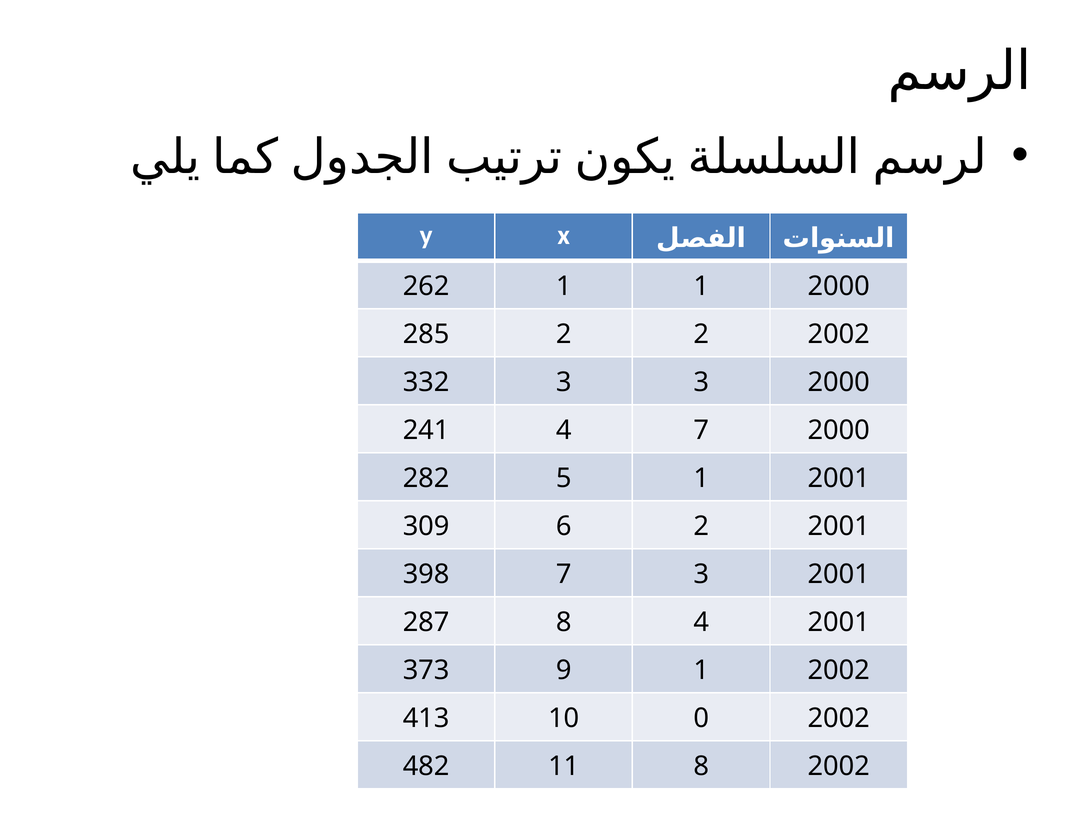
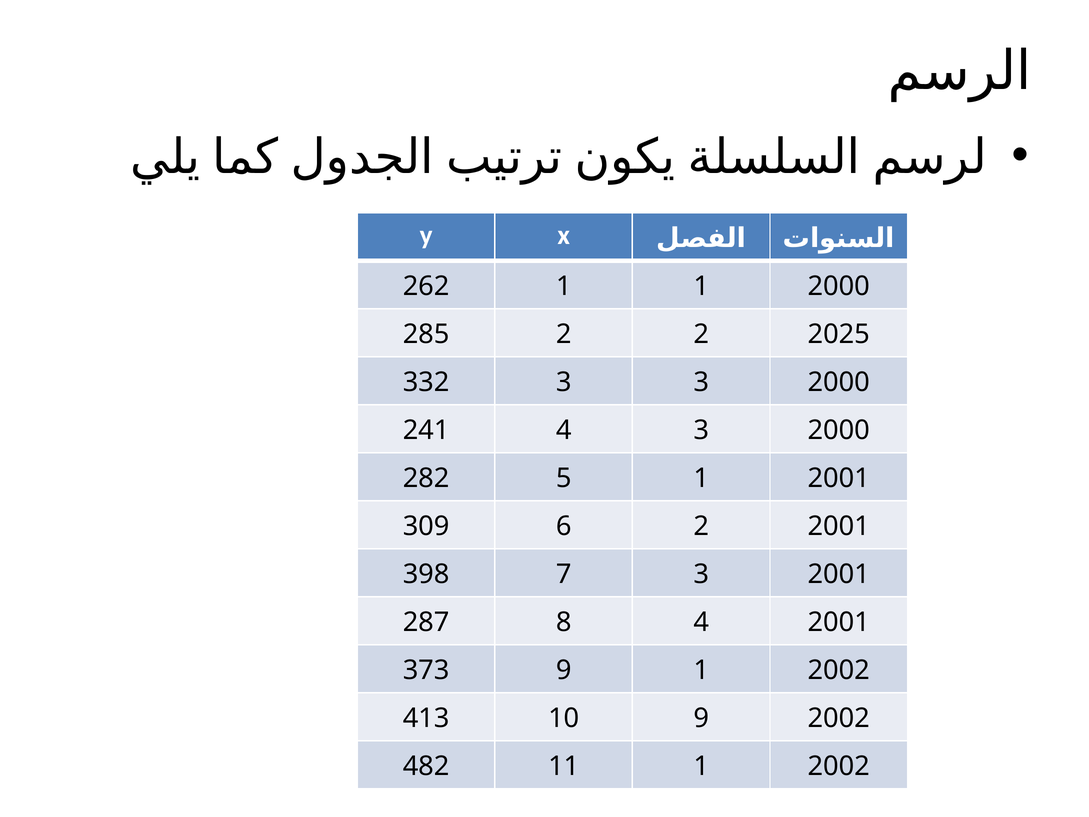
2 2002: 2002 -> 2025 (839, 334)
4 7: 7 -> 3 (701, 430)
10 0: 0 -> 9 (701, 718)
11 8: 8 -> 1 (701, 766)
